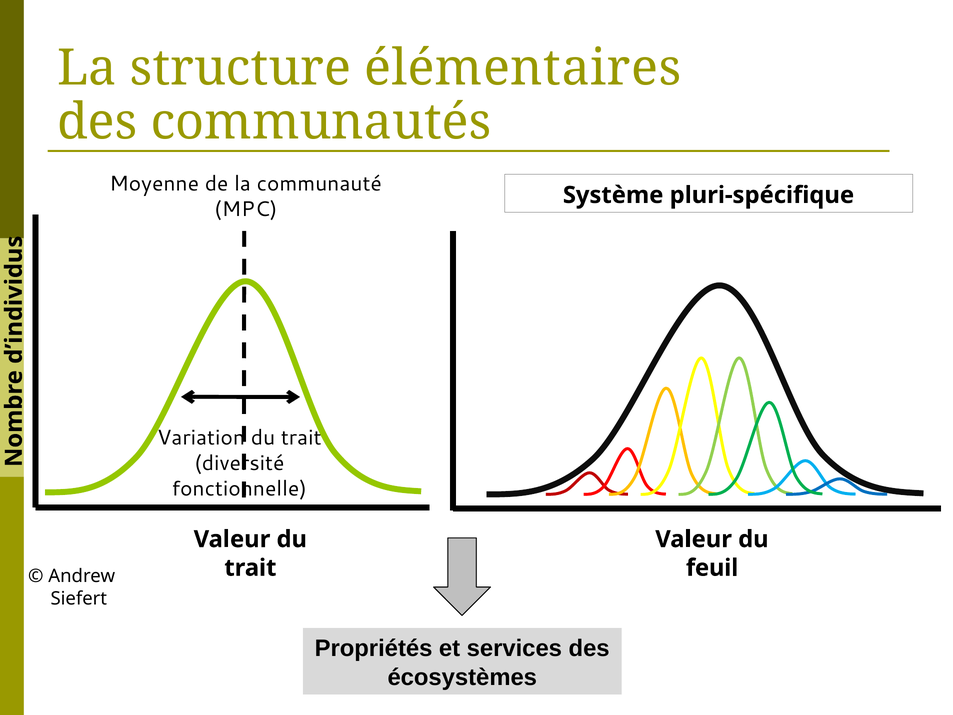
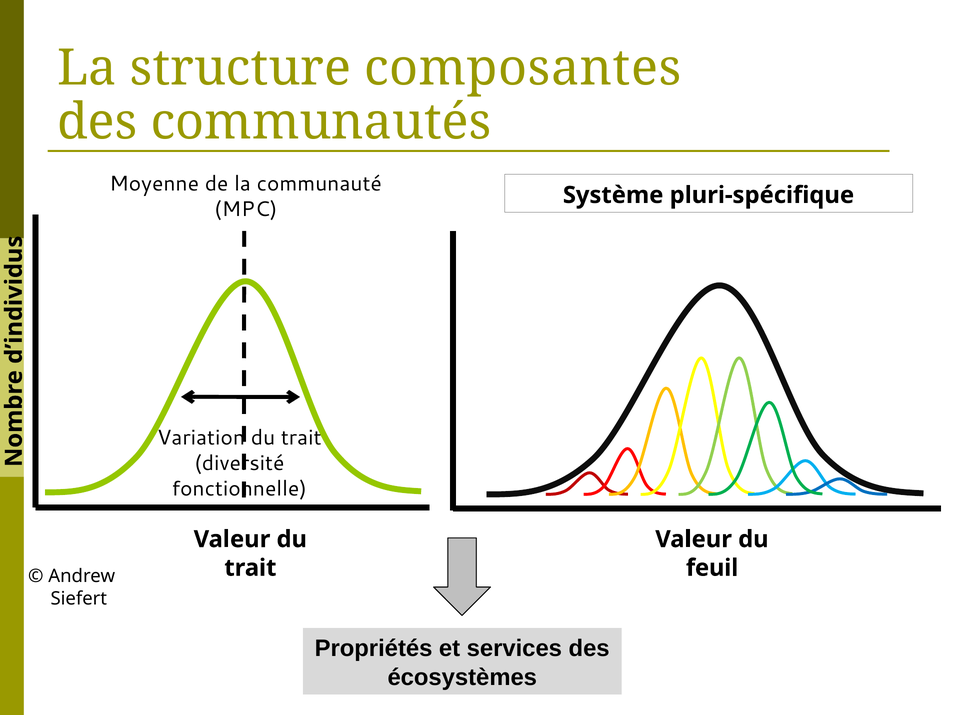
élémentaires: élémentaires -> composantes (523, 68)
